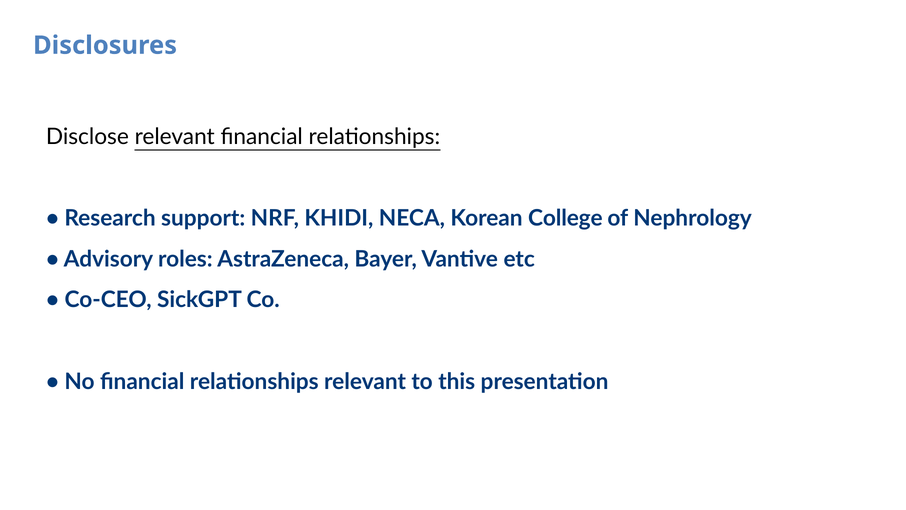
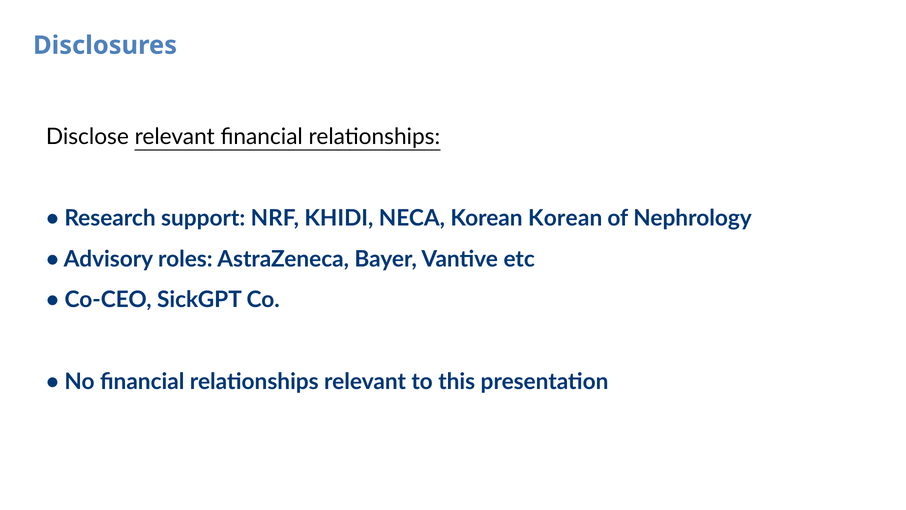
Korean College: College -> Korean (565, 218)
